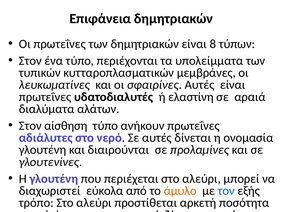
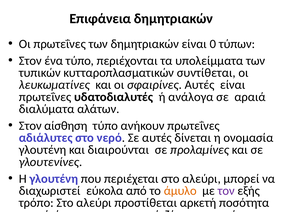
8: 8 -> 0 (213, 44)
μεμβράνες: μεμβράνες -> συντίθεται (206, 73)
ελαστίνη: ελαστίνη -> ανάλογα (191, 97)
τον colour: blue -> purple (226, 190)
